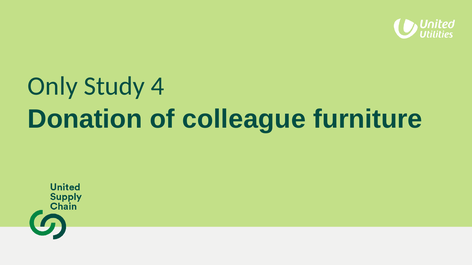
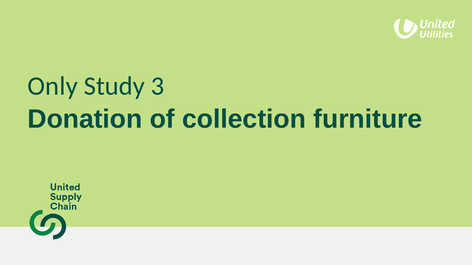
4: 4 -> 3 (158, 86)
colleague: colleague -> collection (244, 119)
